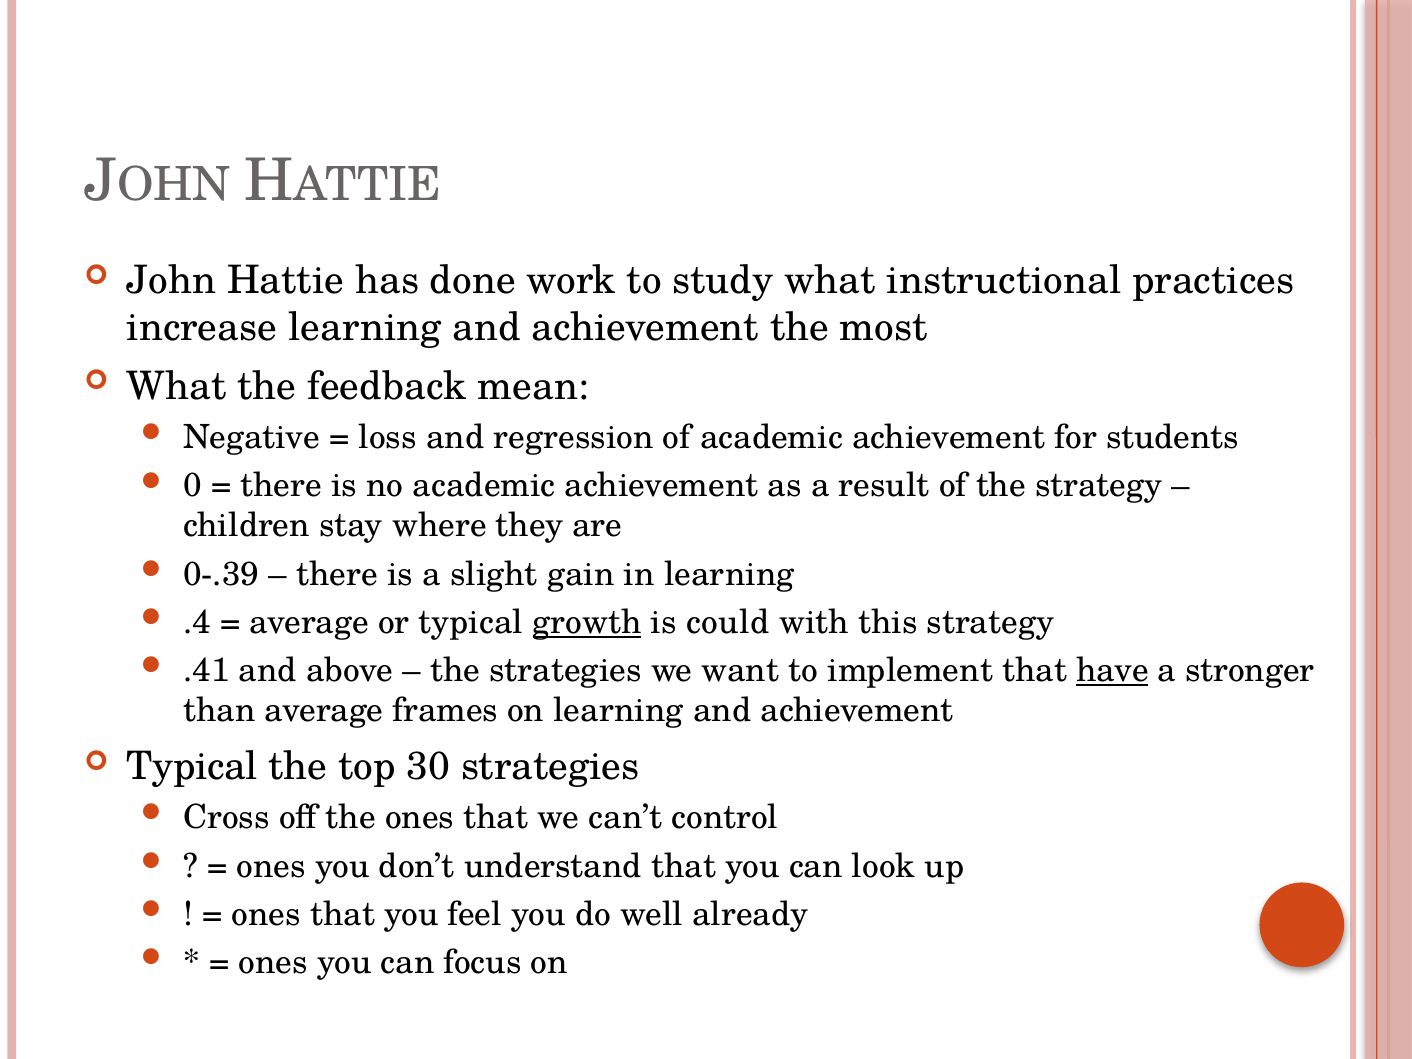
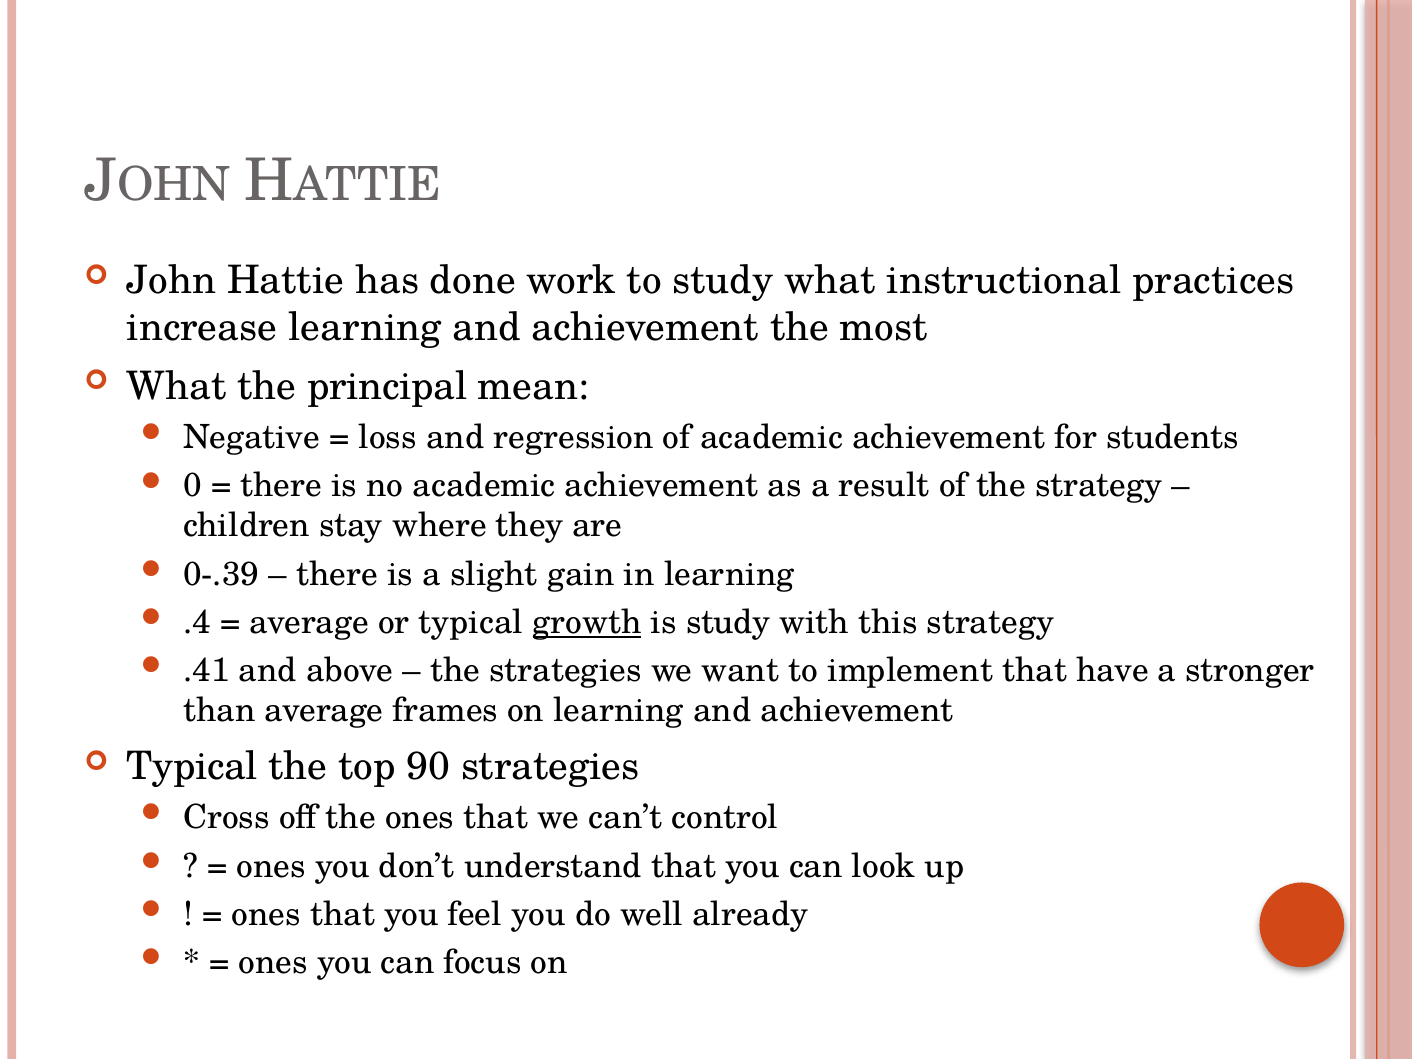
feedback: feedback -> principal (387, 386)
is could: could -> study (728, 622)
have underline: present -> none (1112, 671)
30: 30 -> 90 (428, 766)
